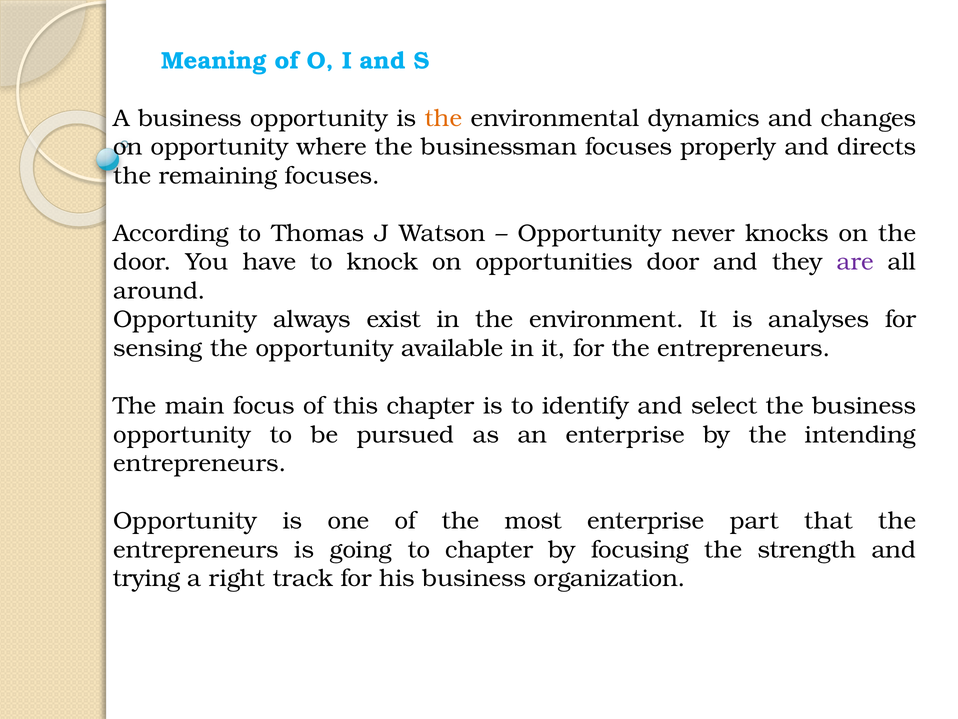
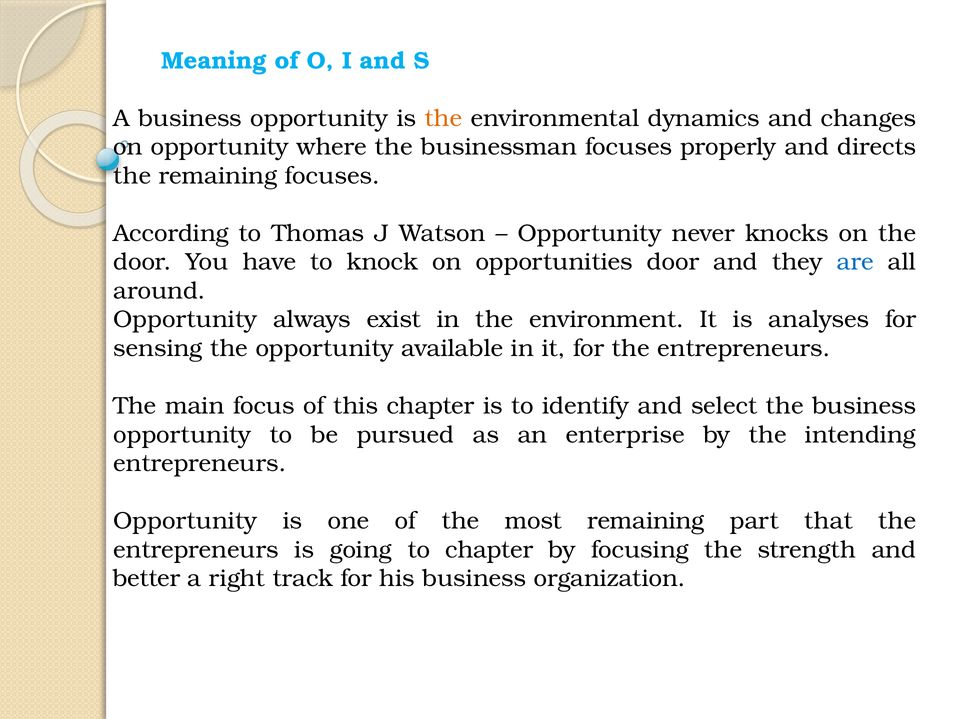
are colour: purple -> blue (855, 262)
most enterprise: enterprise -> remaining (646, 521)
trying: trying -> better (147, 578)
